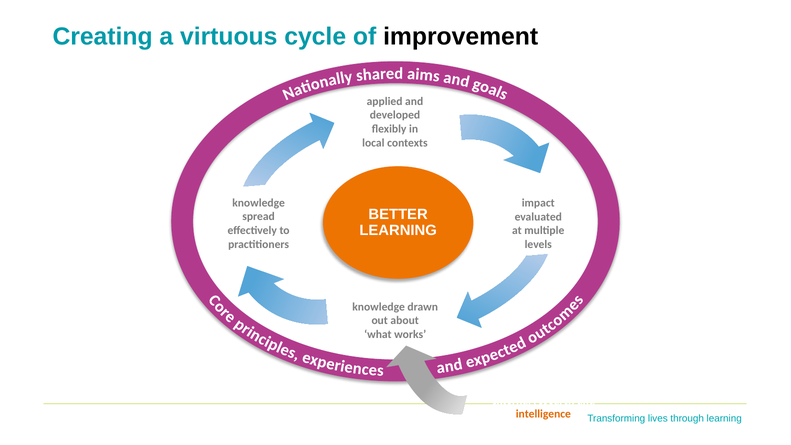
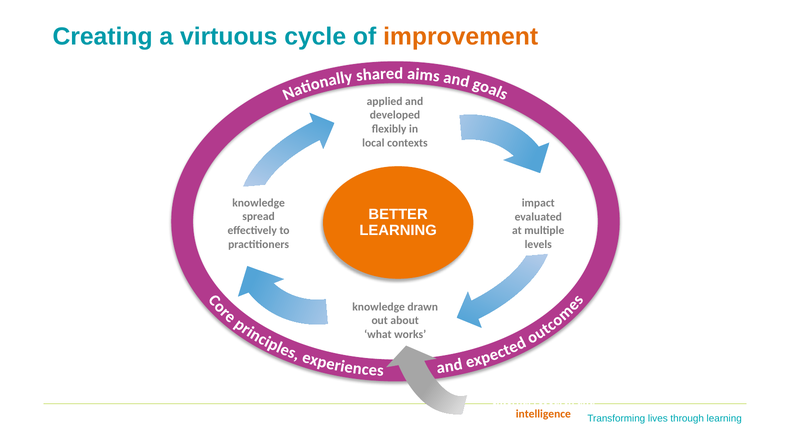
improvement colour: black -> orange (461, 36)
